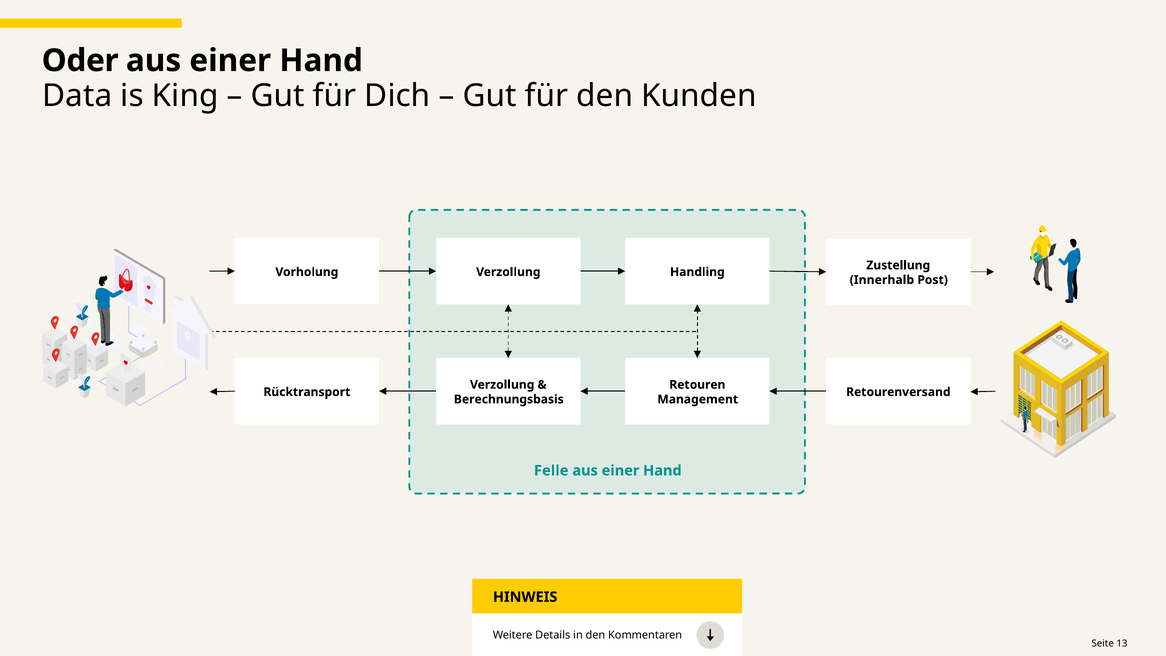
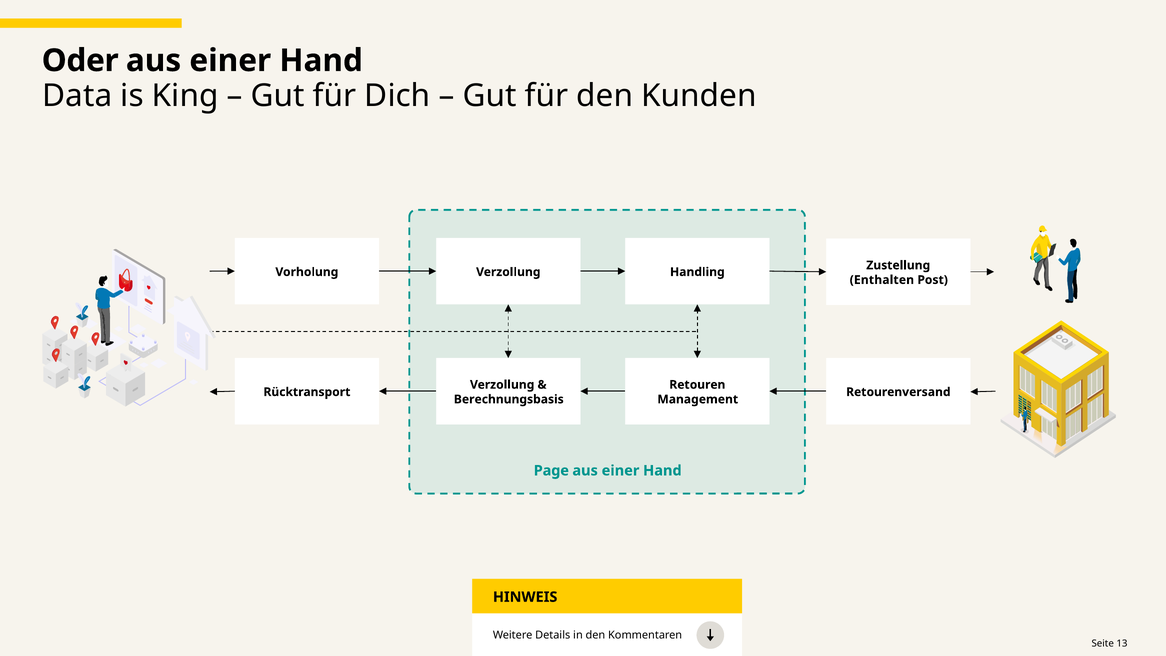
Innerhalb: Innerhalb -> Enthalten (882, 280)
Felle: Felle -> Page (551, 471)
